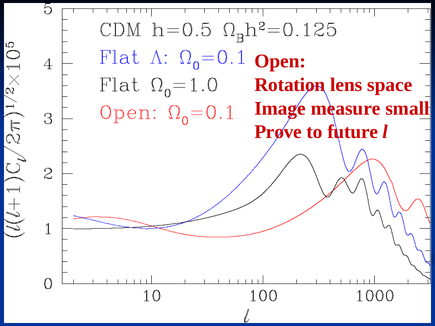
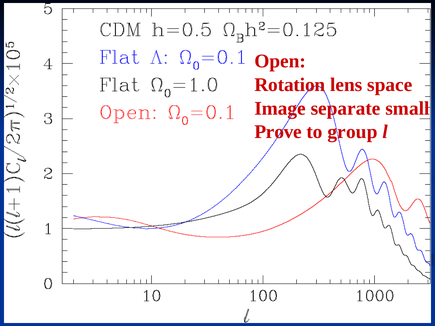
measure: measure -> separate (346, 108)
future: future -> group (353, 132)
